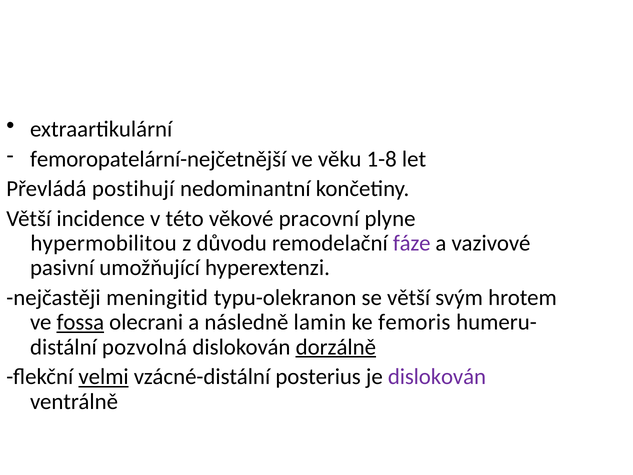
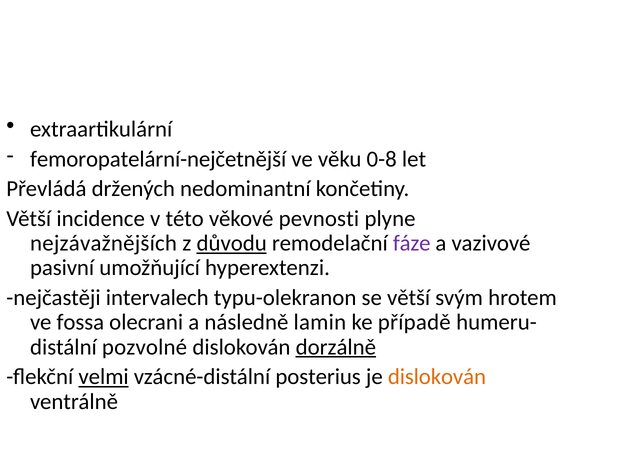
1-8: 1-8 -> 0-8 (382, 159)
postihují: postihují -> držených (133, 189)
pracovní: pracovní -> pevnosti (319, 218)
hypermobilitou: hypermobilitou -> nejzávažnějších (104, 243)
důvodu underline: none -> present (232, 243)
meningitid: meningitid -> intervalech (157, 298)
fossa underline: present -> none (80, 322)
femoris: femoris -> případě (414, 322)
pozvolná: pozvolná -> pozvolné (145, 347)
dislokován colour: purple -> orange (437, 377)
